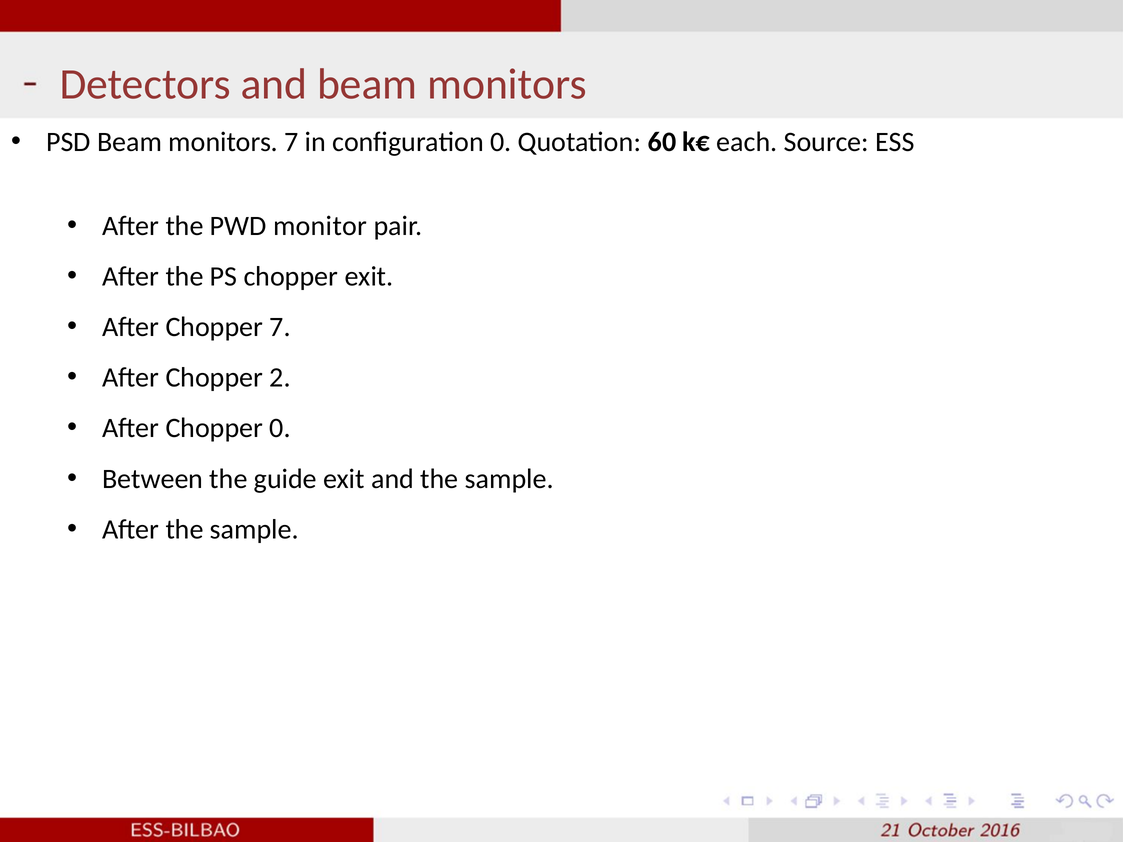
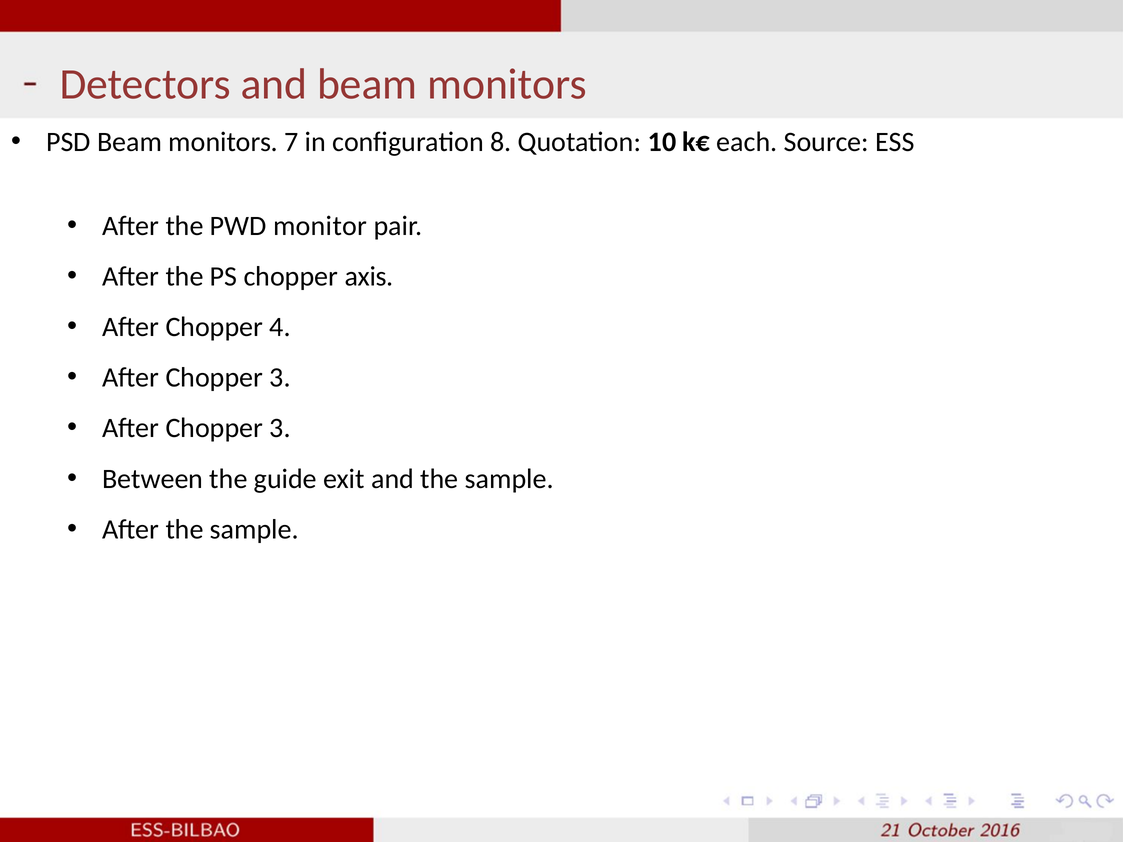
configuration 0: 0 -> 8 (501, 142)
60: 60 -> 10 (662, 142)
chopper exit: exit -> axis (369, 277)
Chopper 7: 7 -> 4 (280, 327)
2: 2 -> 3 (280, 378)
0: 0 -> 3 (280, 428)
